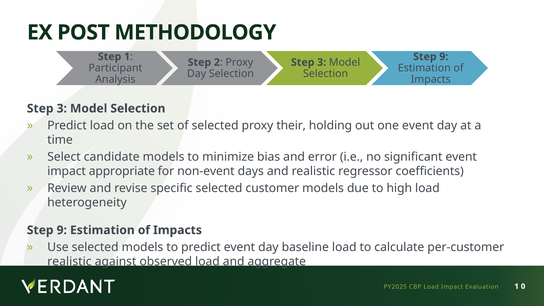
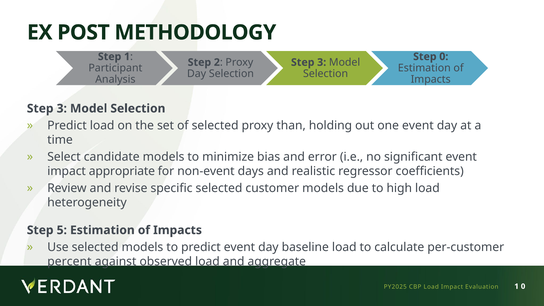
9: 9 -> 0 (444, 57)
their: their -> than (291, 126)
9: 9 -> 5 (62, 230)
realistic: realistic -> percent (69, 262)
